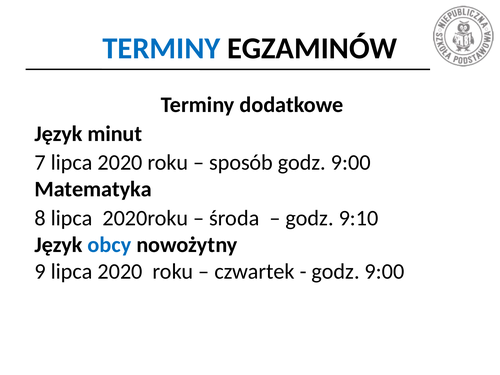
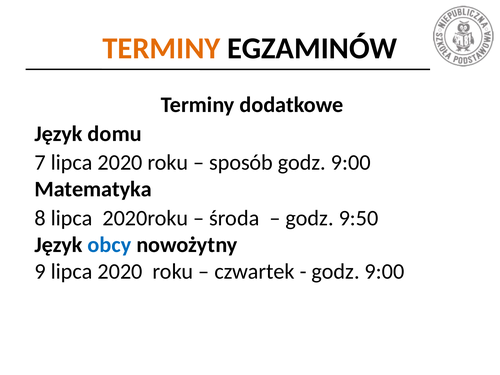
TERMINY colour: blue -> orange (161, 48)
minut: minut -> domu (115, 134)
9:10: 9:10 -> 9:50 (359, 218)
